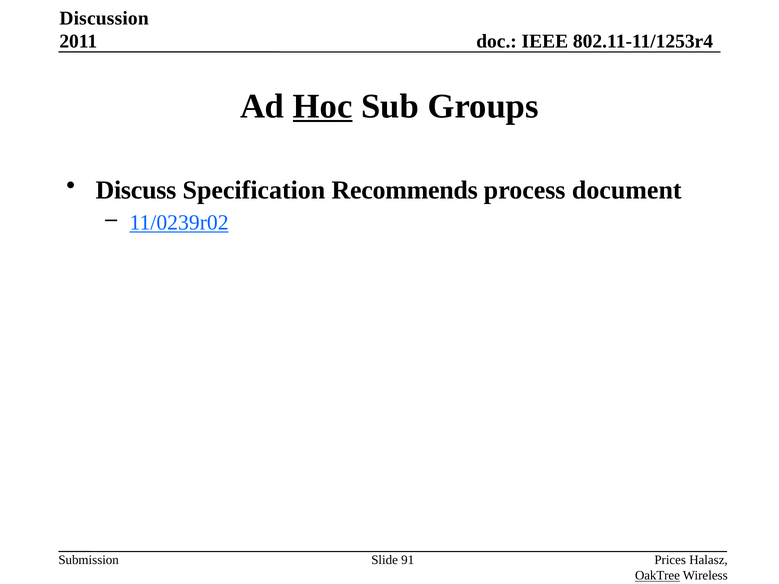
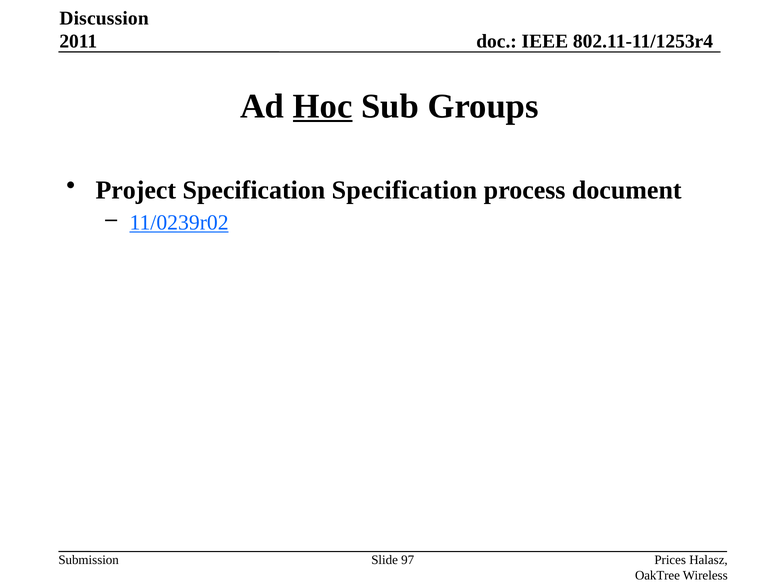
Discuss: Discuss -> Project (136, 190)
Specification Recommends: Recommends -> Specification (404, 190)
91: 91 -> 97 (408, 560)
OakTree underline: present -> none (657, 576)
